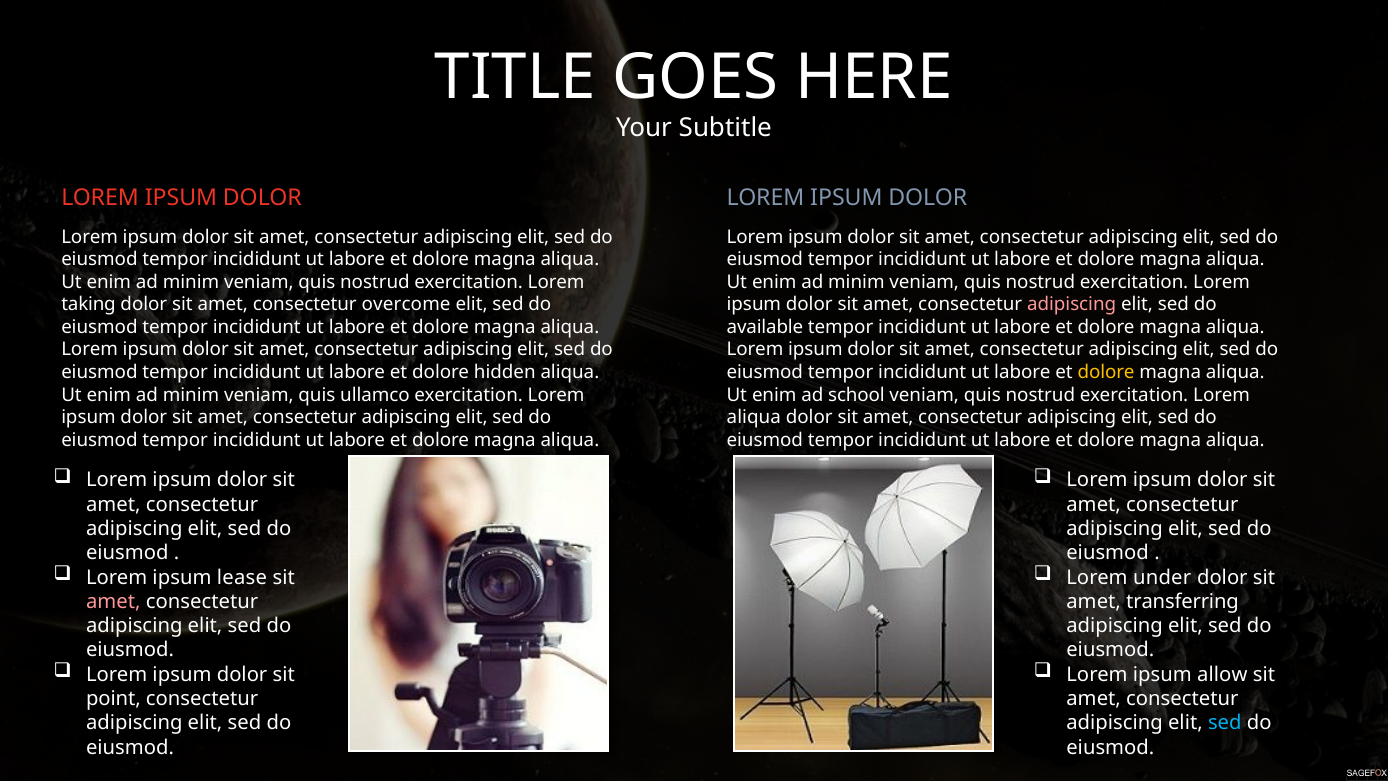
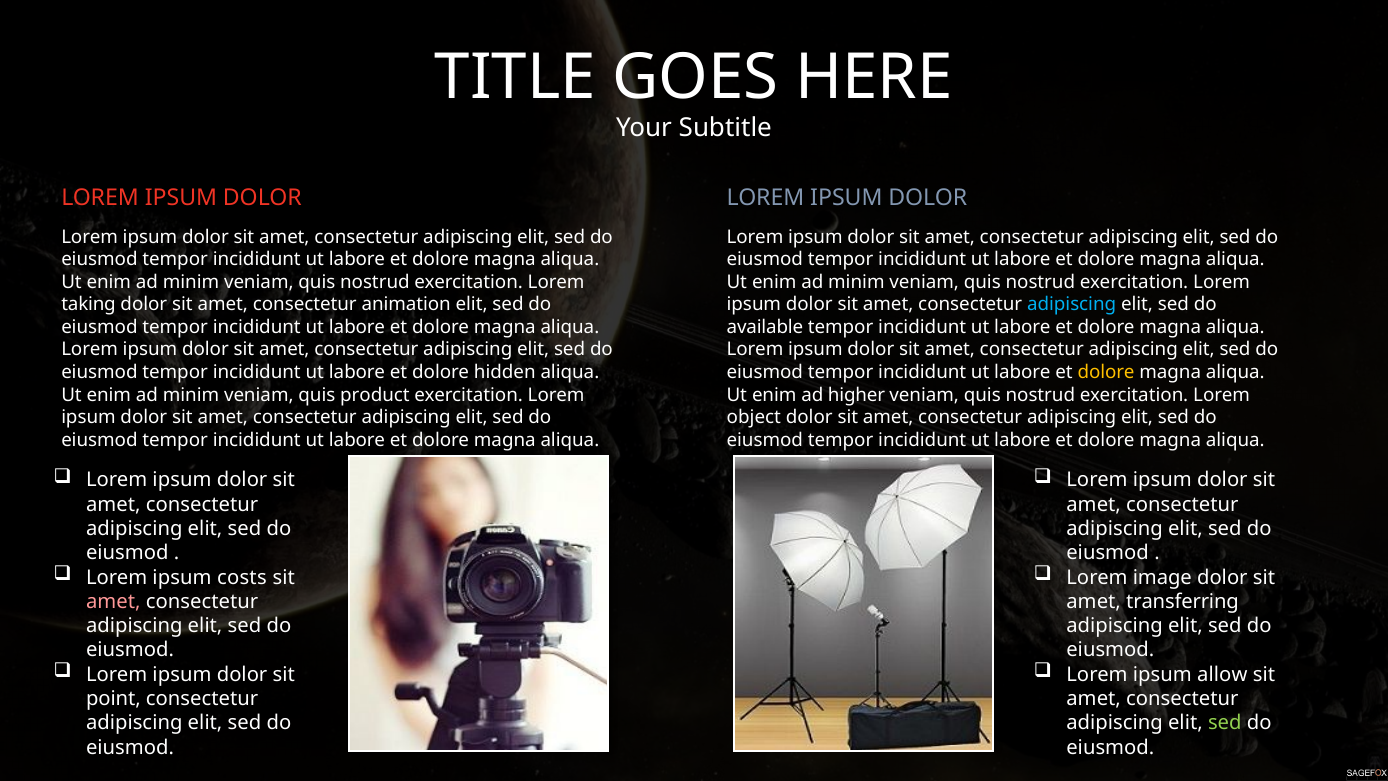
overcome: overcome -> animation (406, 304)
adipiscing colour: pink -> light blue (1072, 304)
ullamco: ullamco -> product (375, 395)
school: school -> higher (857, 395)
aliqua: aliqua -> object (754, 417)
lease: lease -> costs (242, 577)
under: under -> image (1162, 577)
sed colour: light blue -> light green (1225, 723)
